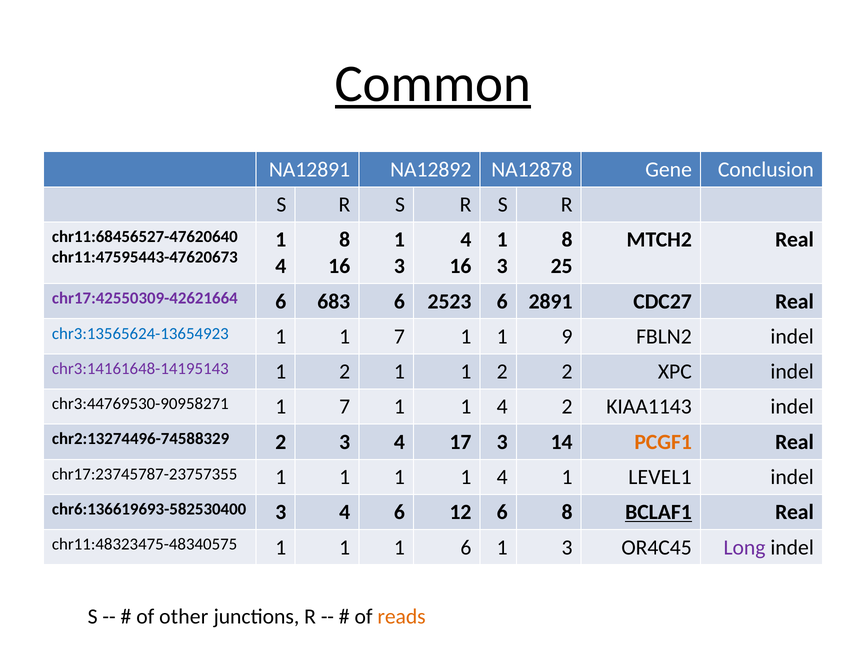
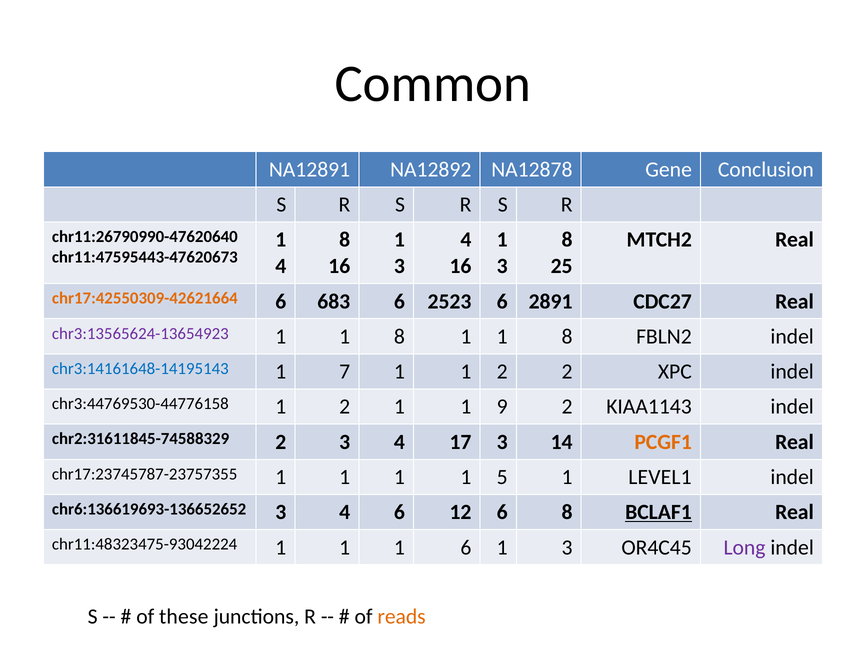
Common underline: present -> none (433, 84)
chr11:68456527-47620640: chr11:68456527-47620640 -> chr11:26790990-47620640 (145, 237)
chr17:42550309-42621664 colour: purple -> orange (145, 298)
chr3:13565624-13654923 colour: blue -> purple (140, 333)
7: 7 -> 8 (399, 336)
9: 9 -> 8 (567, 336)
chr3:14161648-14195143 colour: purple -> blue (140, 368)
2: 2 -> 7 (345, 371)
chr3:44769530-90958271: chr3:44769530-90958271 -> chr3:44769530-44776158 (140, 403)
7: 7 -> 2 (345, 406)
4: 4 -> 9 (502, 406)
chr2:13274496-74588329: chr2:13274496-74588329 -> chr2:31611845-74588329 (141, 439)
1 1 1 4: 4 -> 5 (502, 477)
chr6:136619693-582530400: chr6:136619693-582530400 -> chr6:136619693-136652652 (149, 509)
chr11:48323475-48340575: chr11:48323475-48340575 -> chr11:48323475-93042224 (145, 544)
other: other -> these (184, 616)
